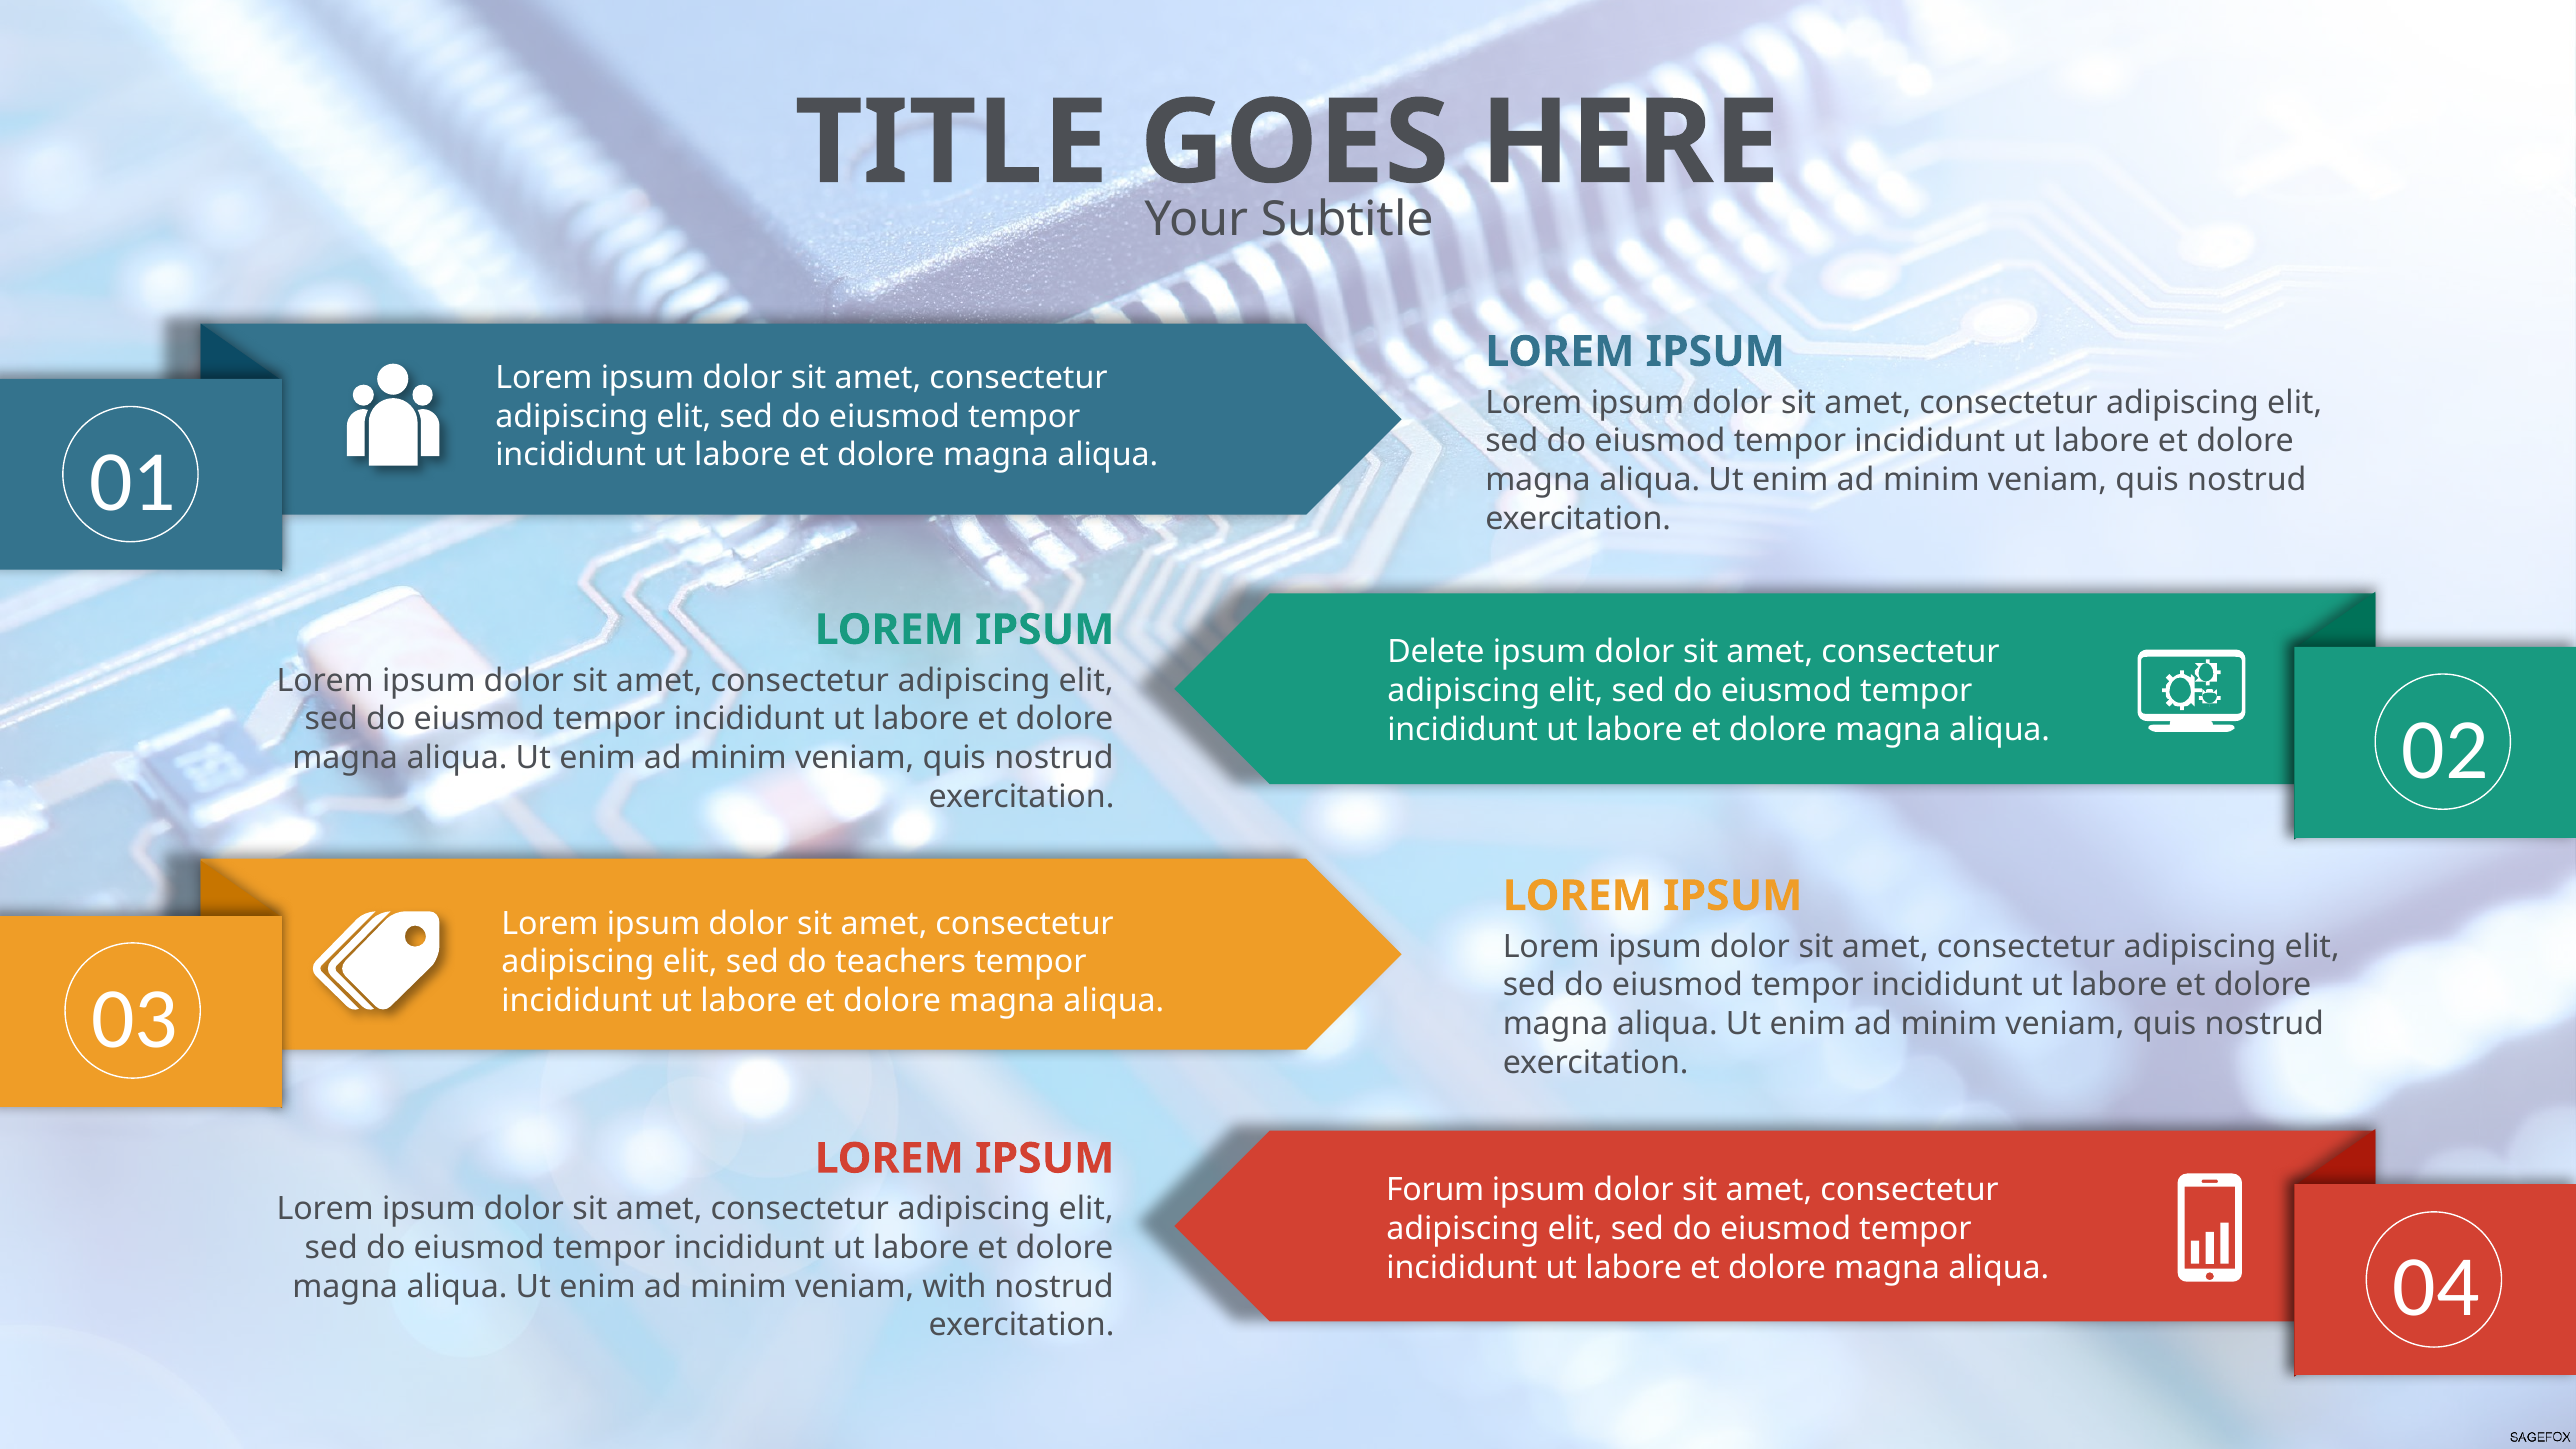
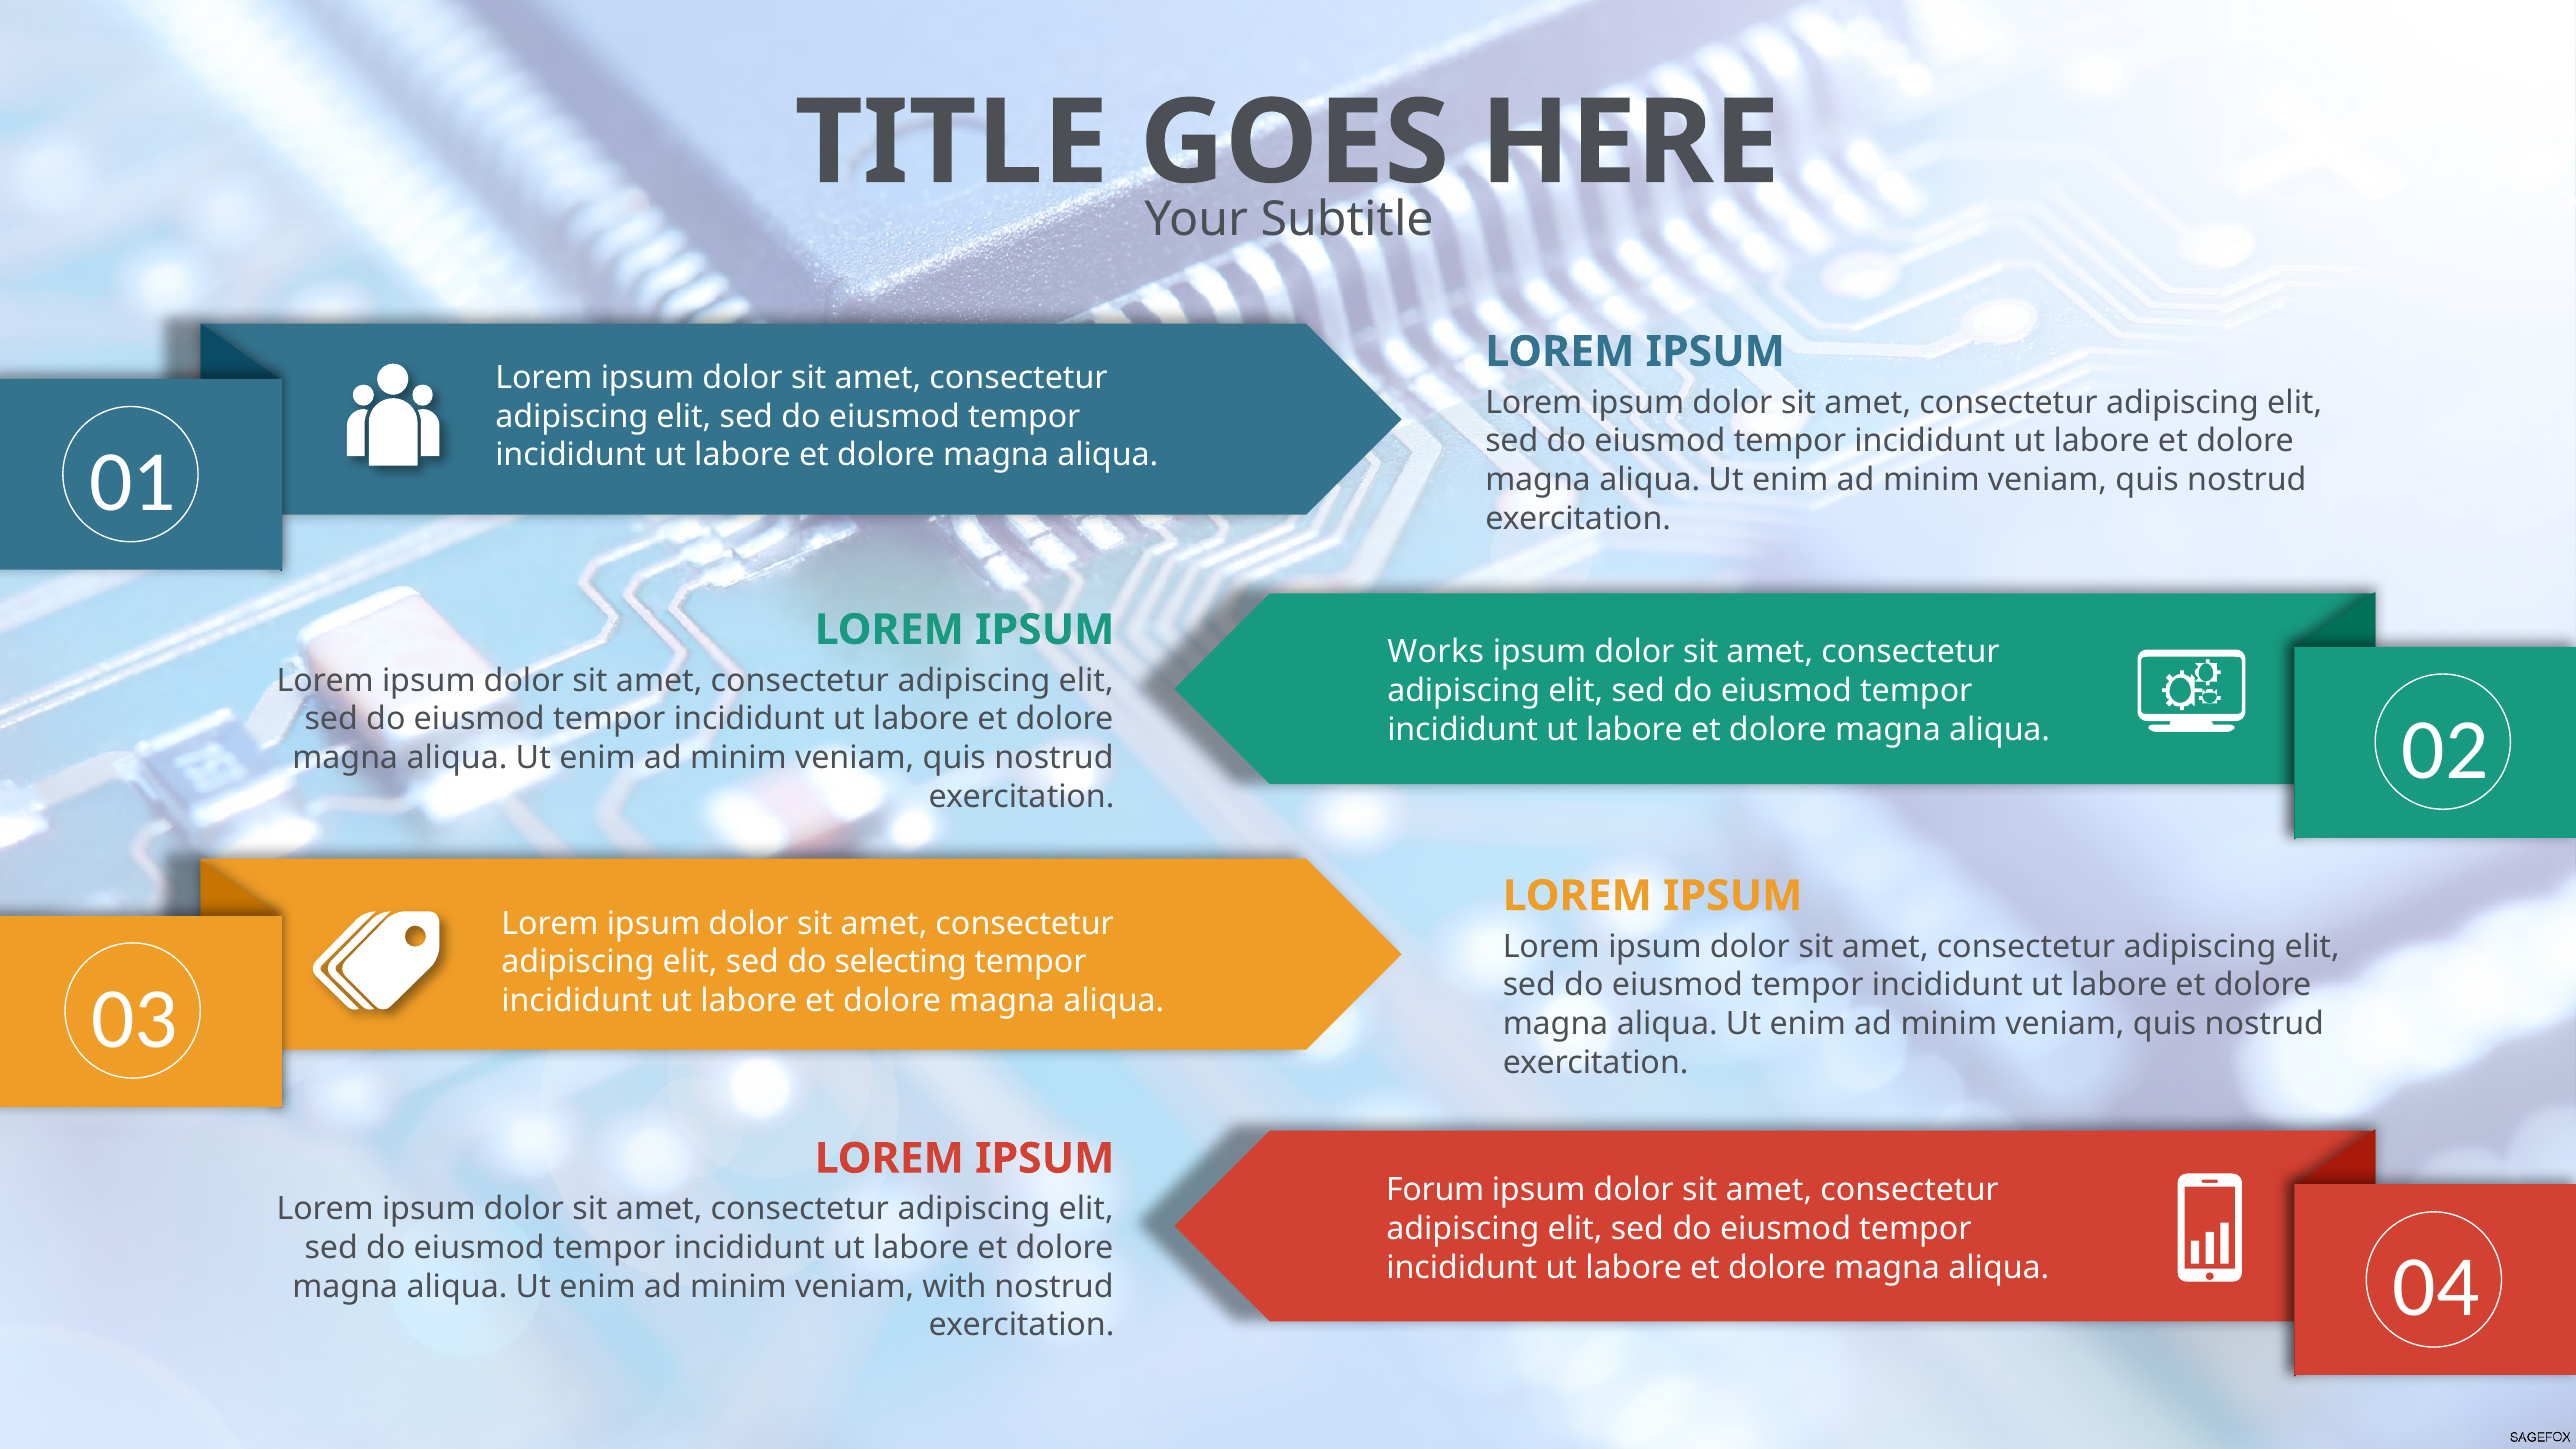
Delete: Delete -> Works (1436, 652)
teachers: teachers -> selecting (901, 962)
